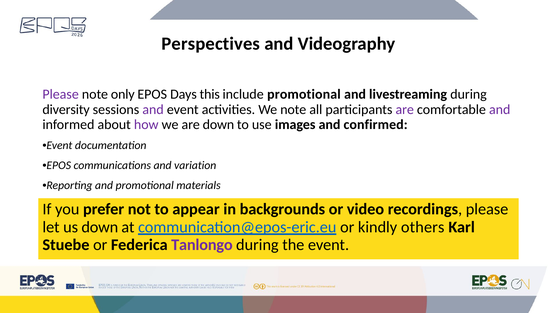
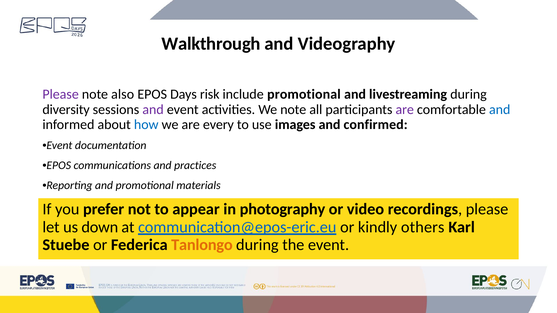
Perspectives: Perspectives -> Walkthrough (211, 44)
only: only -> also (123, 94)
this: this -> risk (210, 94)
and colour: purple -> blue (500, 110)
how colour: purple -> blue (146, 125)
are down: down -> every (218, 125)
variation: variation -> practices (195, 166)
backgrounds: backgrounds -> photography (282, 209)
Tanlongo colour: purple -> orange (202, 245)
